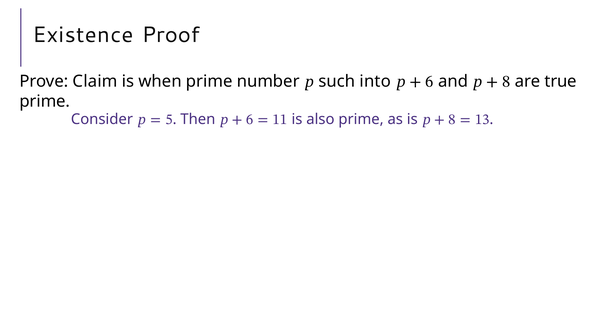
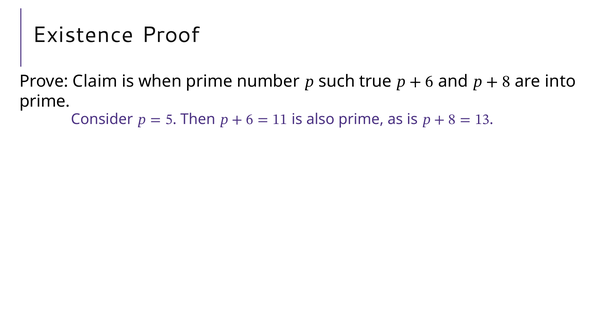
into: into -> true (375, 81)
true: true -> into (560, 81)
